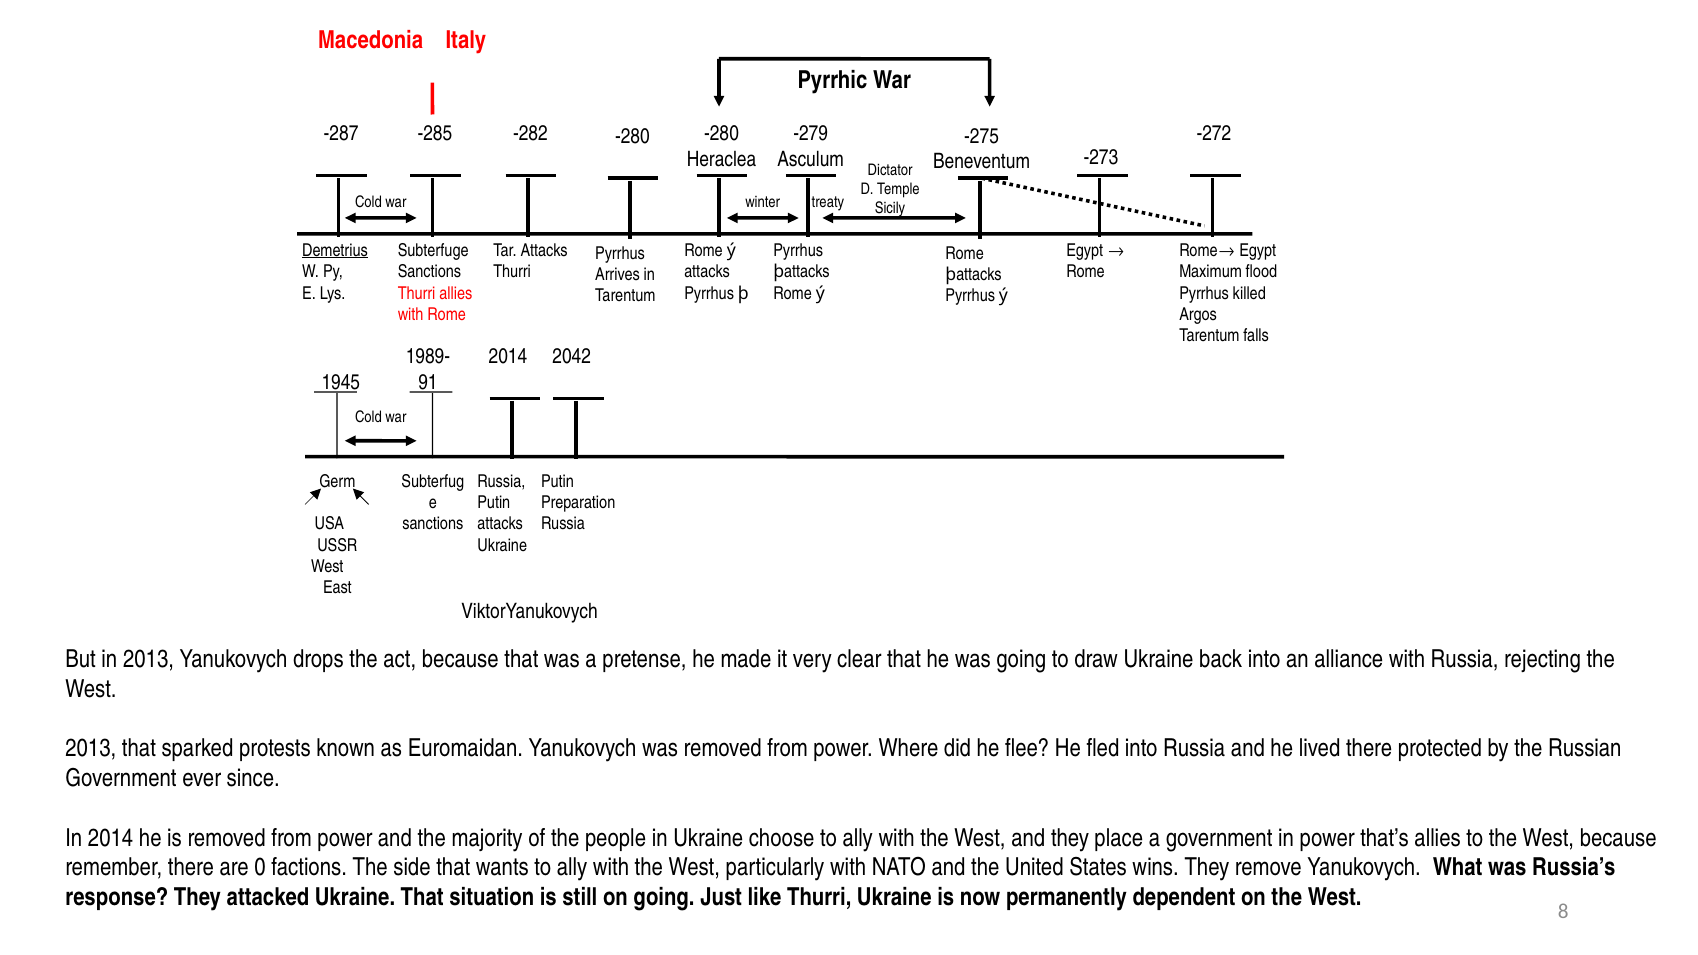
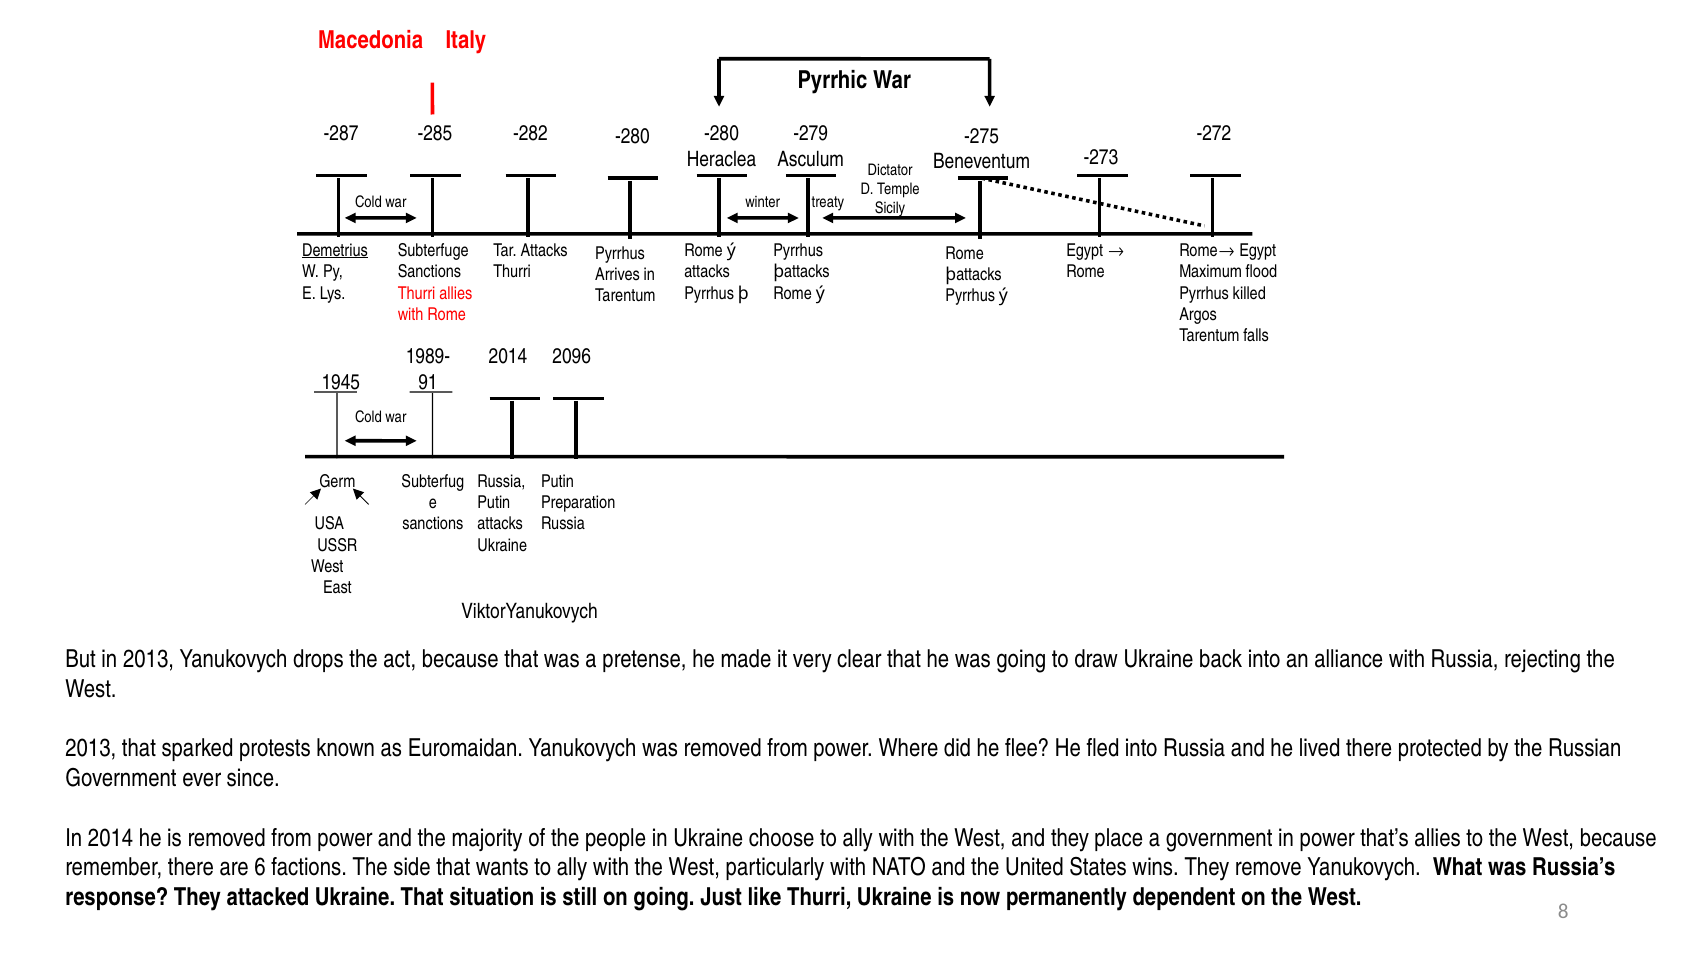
2042: 2042 -> 2096 (572, 357)
0: 0 -> 6 (260, 868)
